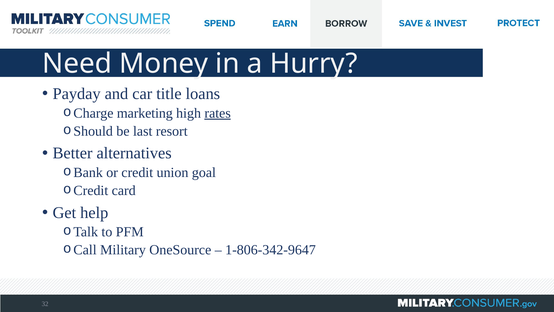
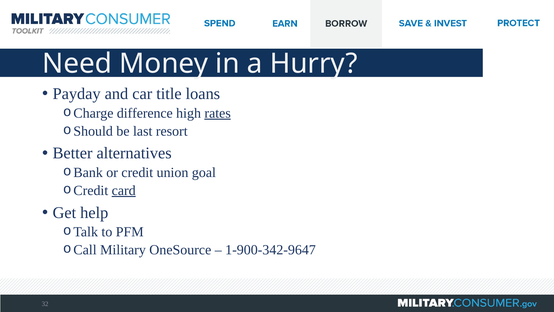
marketing: marketing -> difference (145, 113)
card underline: none -> present (124, 190)
1-806-342-9647: 1-806-342-9647 -> 1-900-342-9647 (271, 250)
